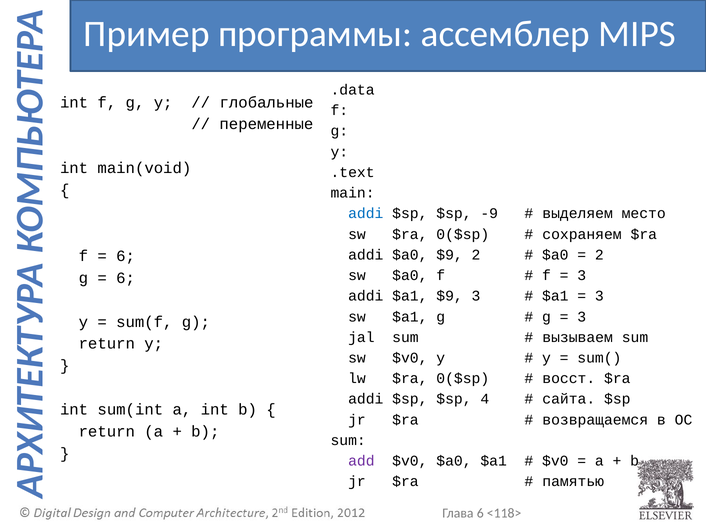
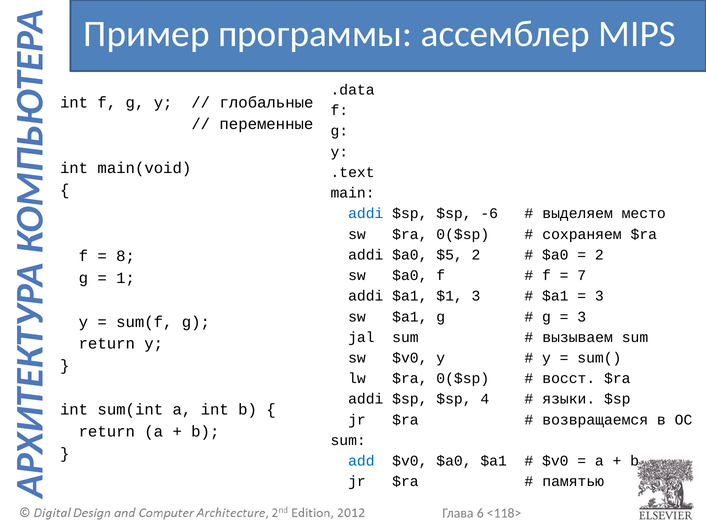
-9: -9 -> -6 (489, 213)
$a0 $9: $9 -> $5 (450, 255)
6: 6 -> 8 (126, 256)
3: 3 -> 7 (582, 275)
6: 6 -> 1 (126, 278)
$a1 $9: $9 -> $1 (450, 296)
сайта: сайта -> языки (569, 399)
add colour: purple -> blue (361, 461)
